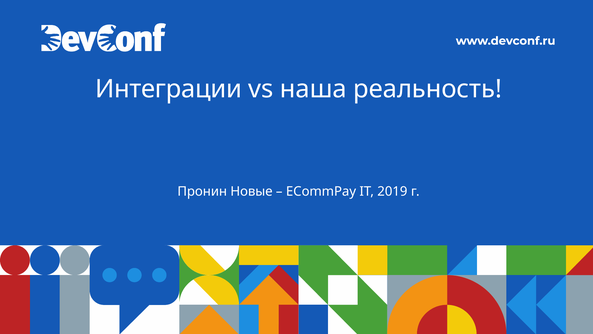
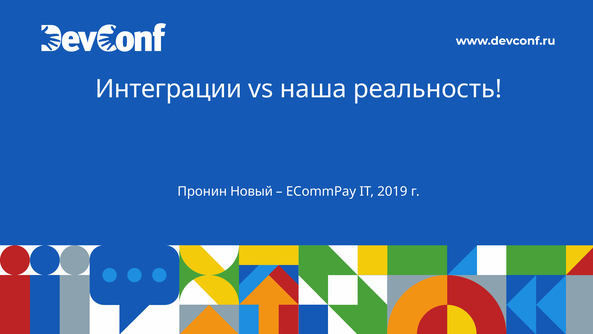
Новые: Новые -> Новый (252, 191)
